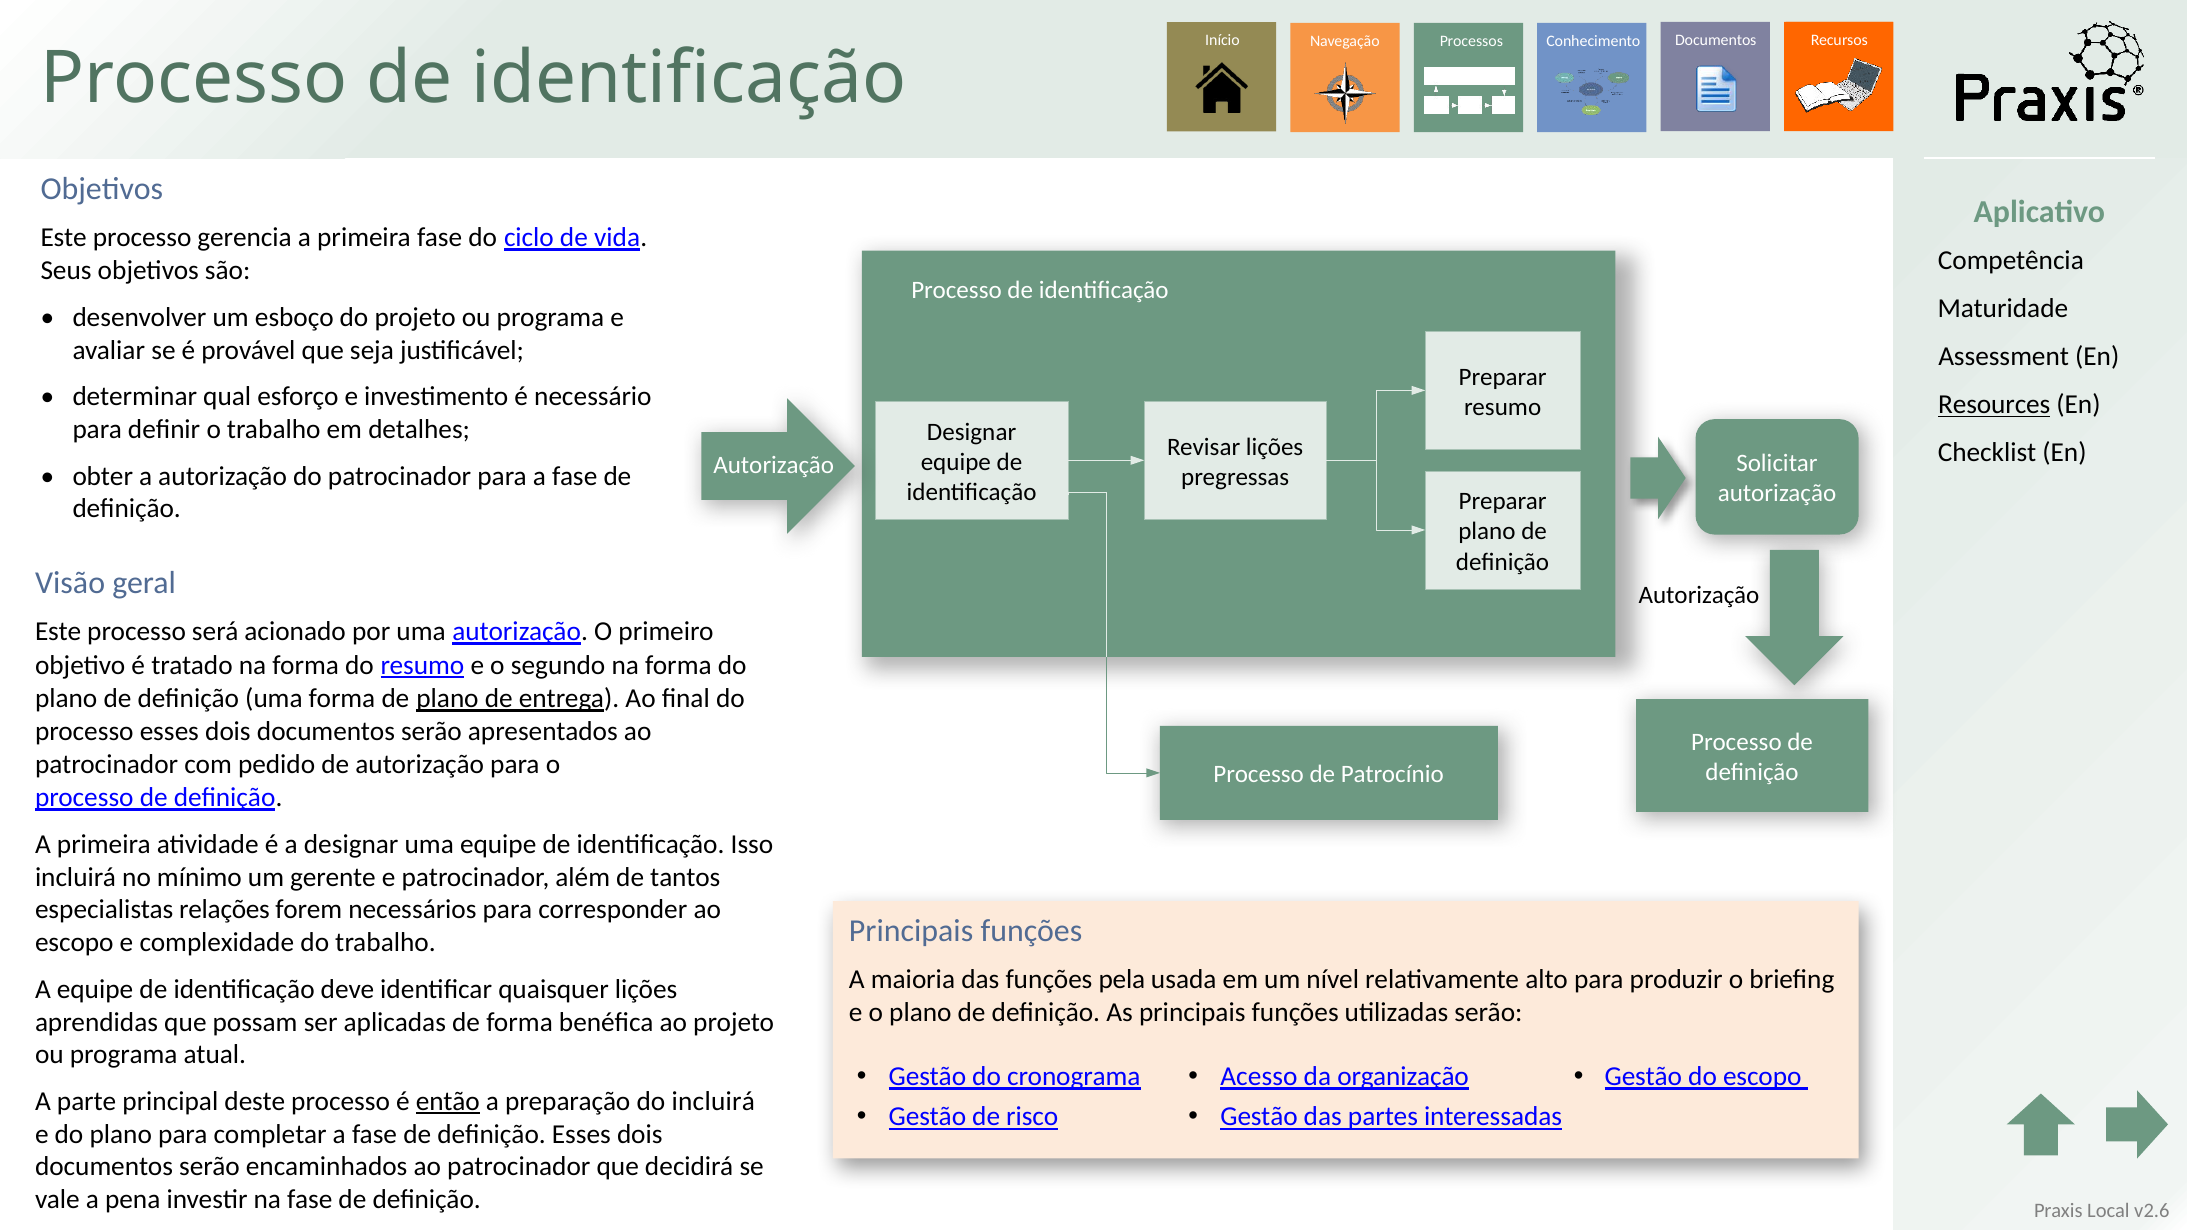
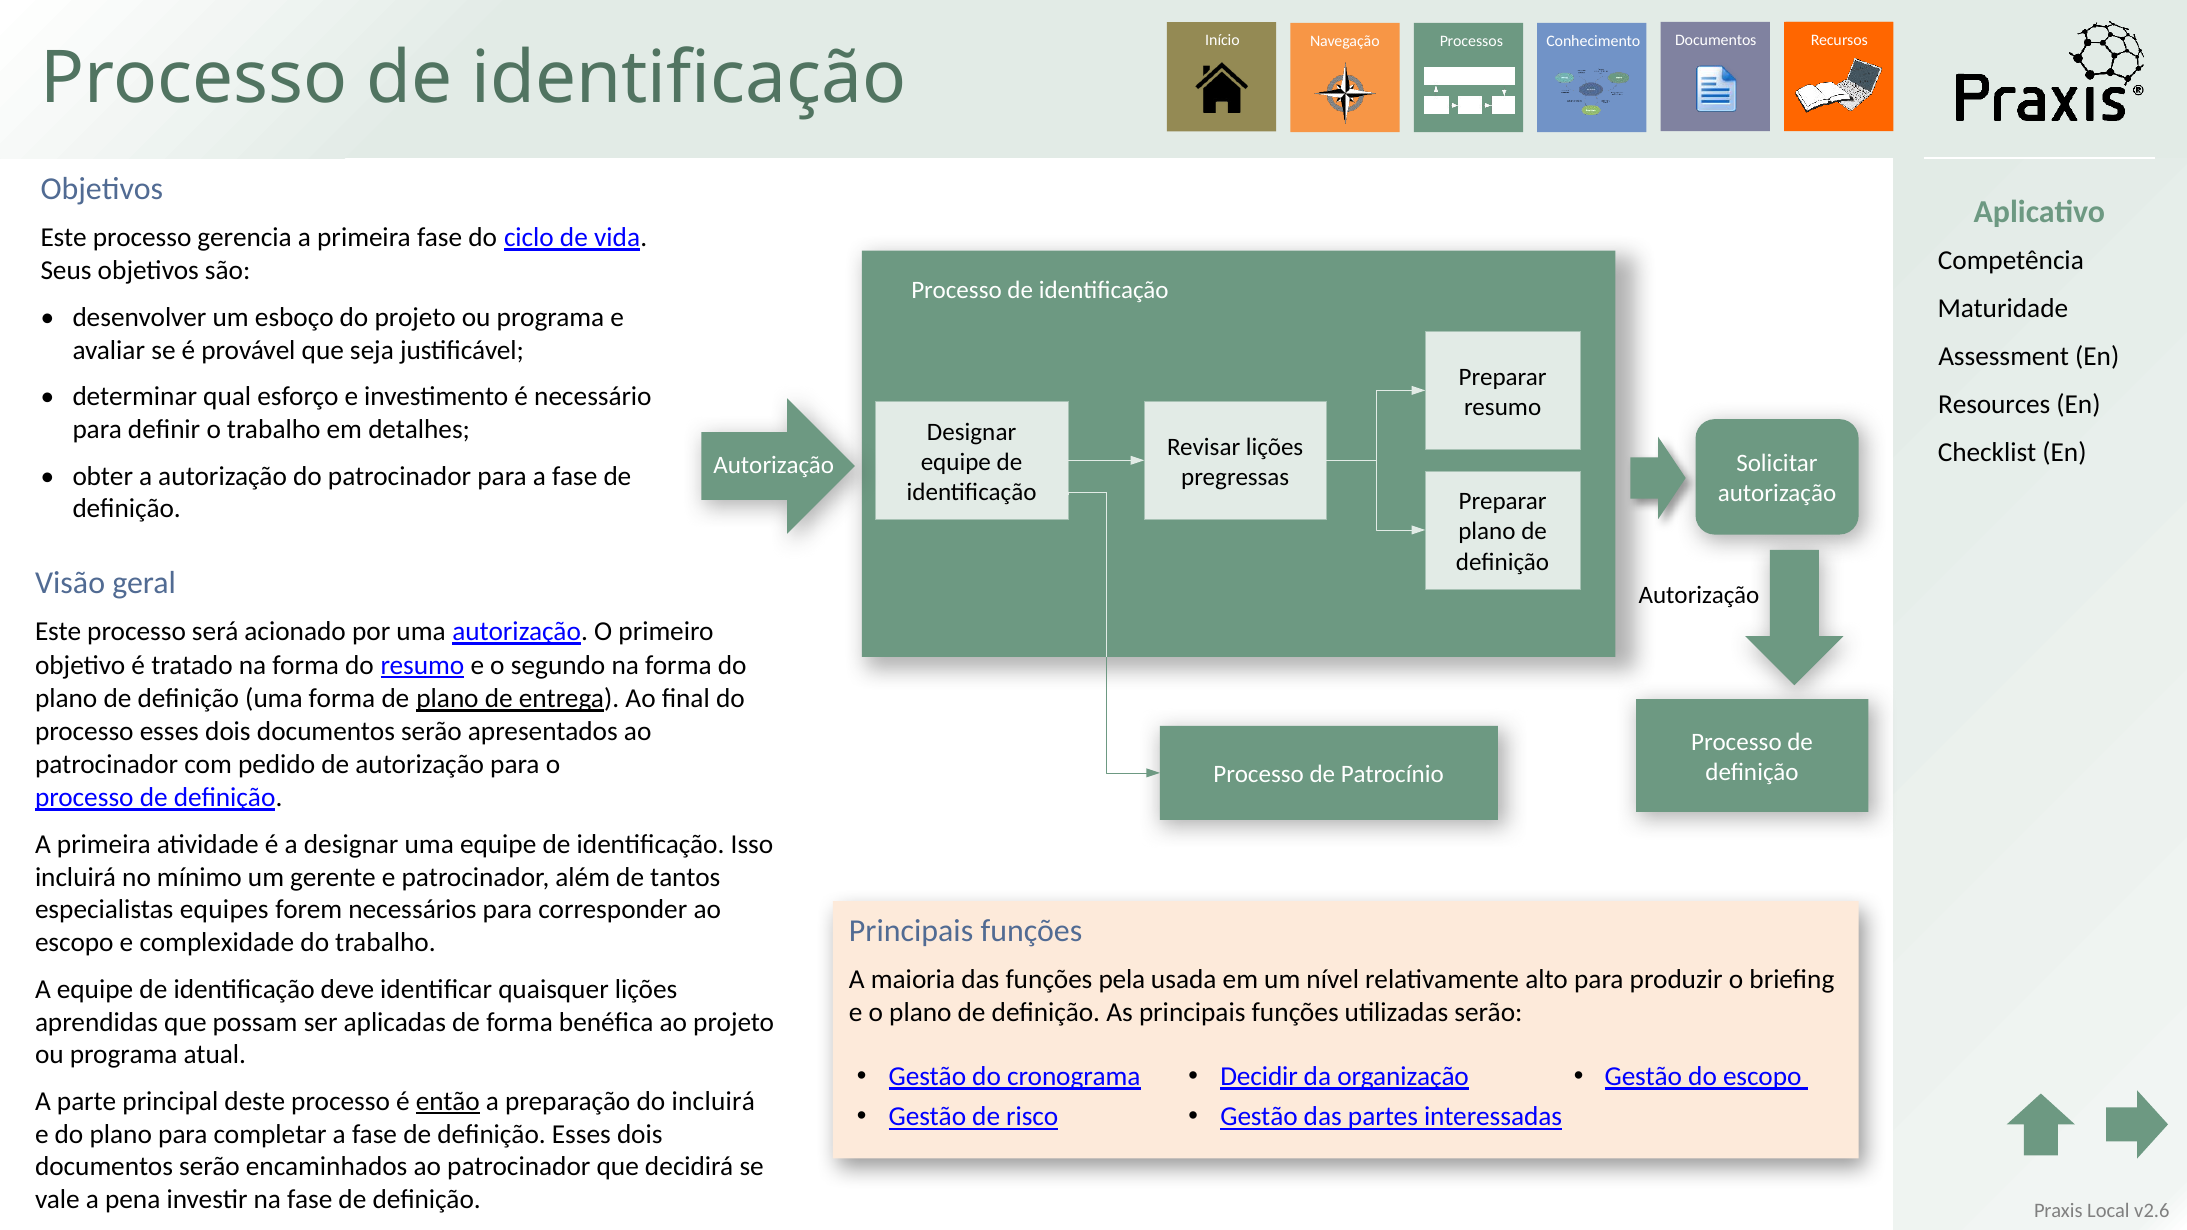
Resources underline: present -> none (1994, 405)
relações: relações -> equipes (224, 910)
Acesso: Acesso -> Decidir (1259, 1077)
